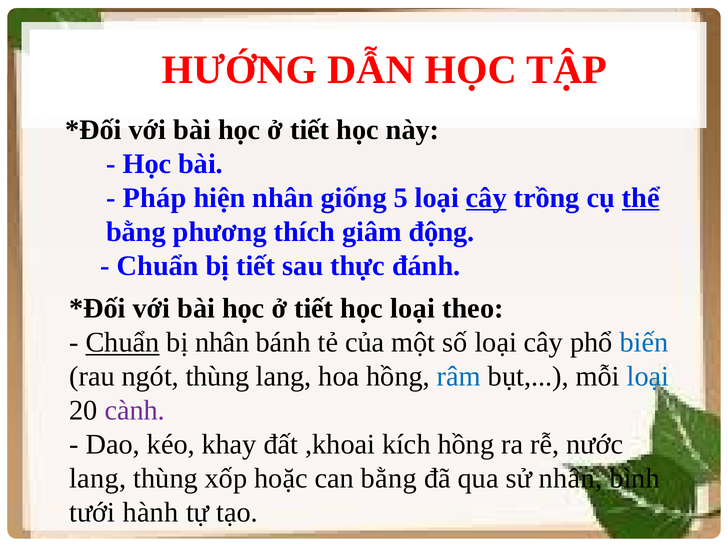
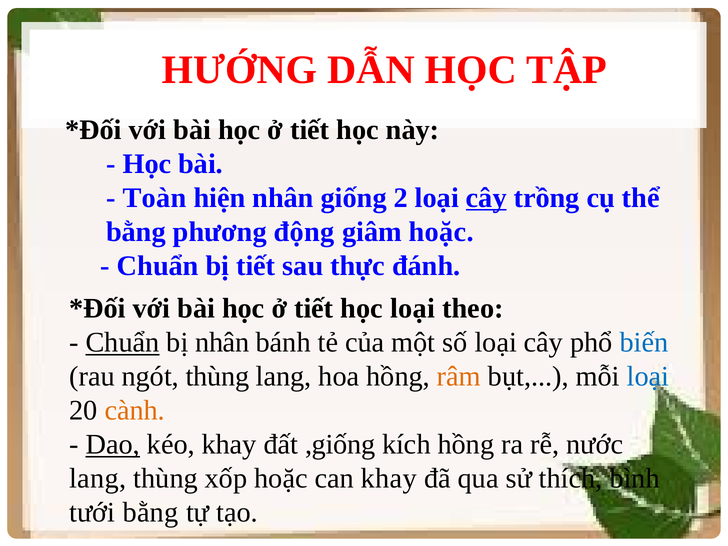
Pháp: Pháp -> Toàn (154, 198)
5: 5 -> 2 (401, 198)
thể underline: present -> none (641, 198)
thích: thích -> động (304, 232)
giâm động: động -> hoặc (441, 232)
râm colour: blue -> orange (459, 377)
cành colour: purple -> orange (135, 411)
Dao underline: none -> present (113, 445)
,khoai: ,khoai -> ,giống (340, 445)
can bằng: bằng -> khay (389, 479)
sử nhân: nhân -> thích (571, 479)
tưới hành: hành -> bằng (151, 513)
